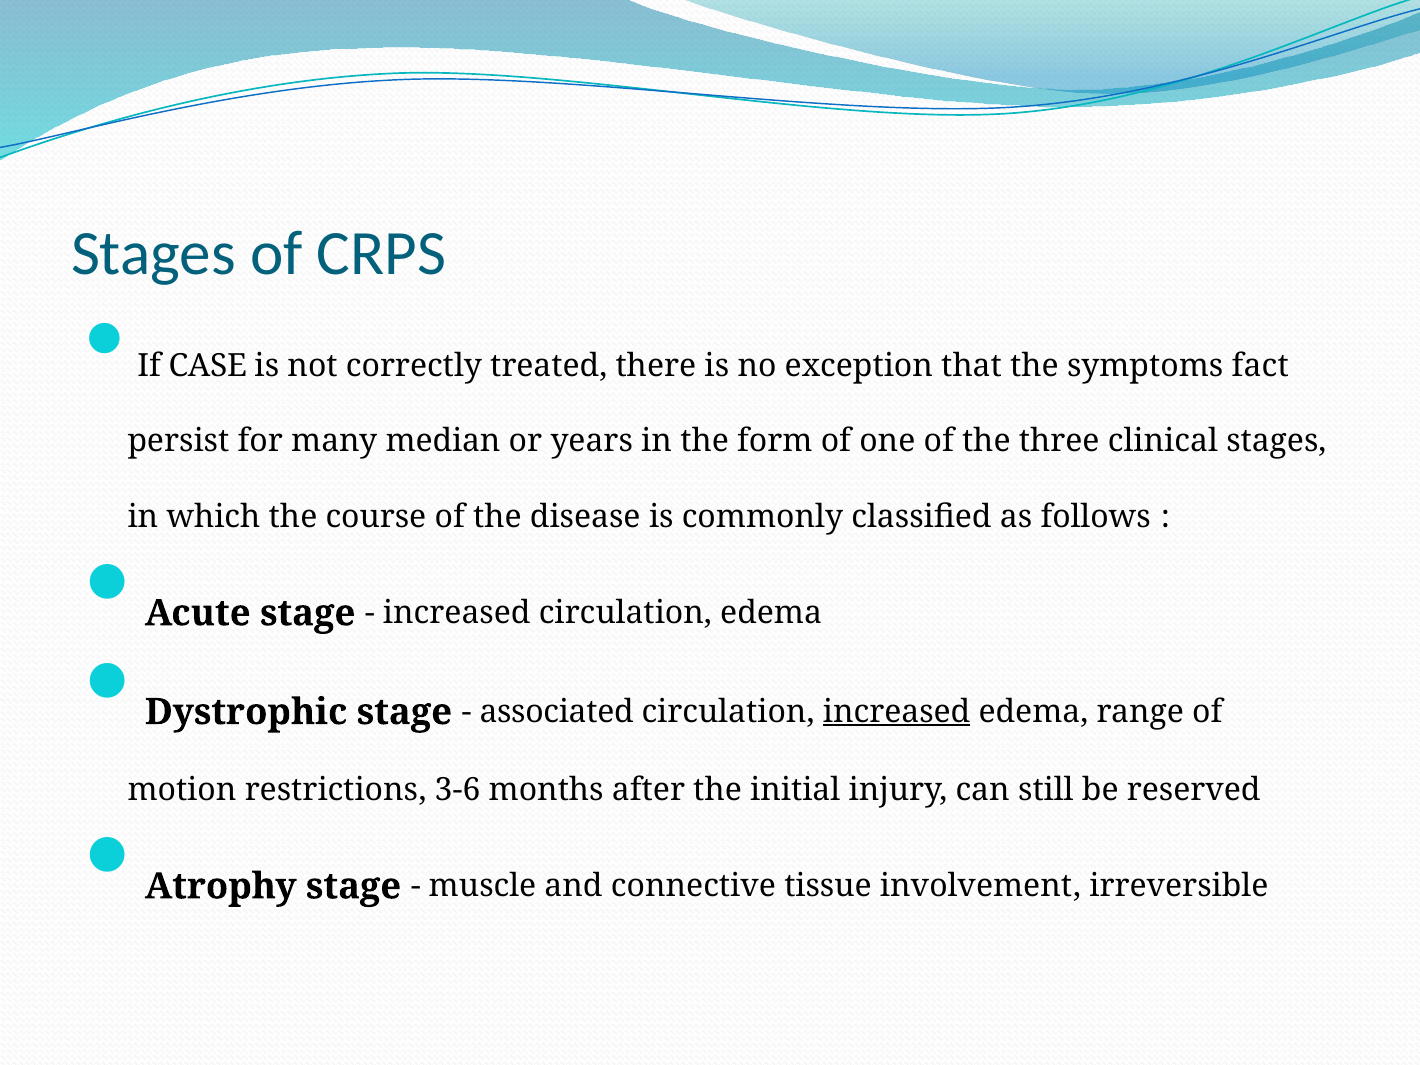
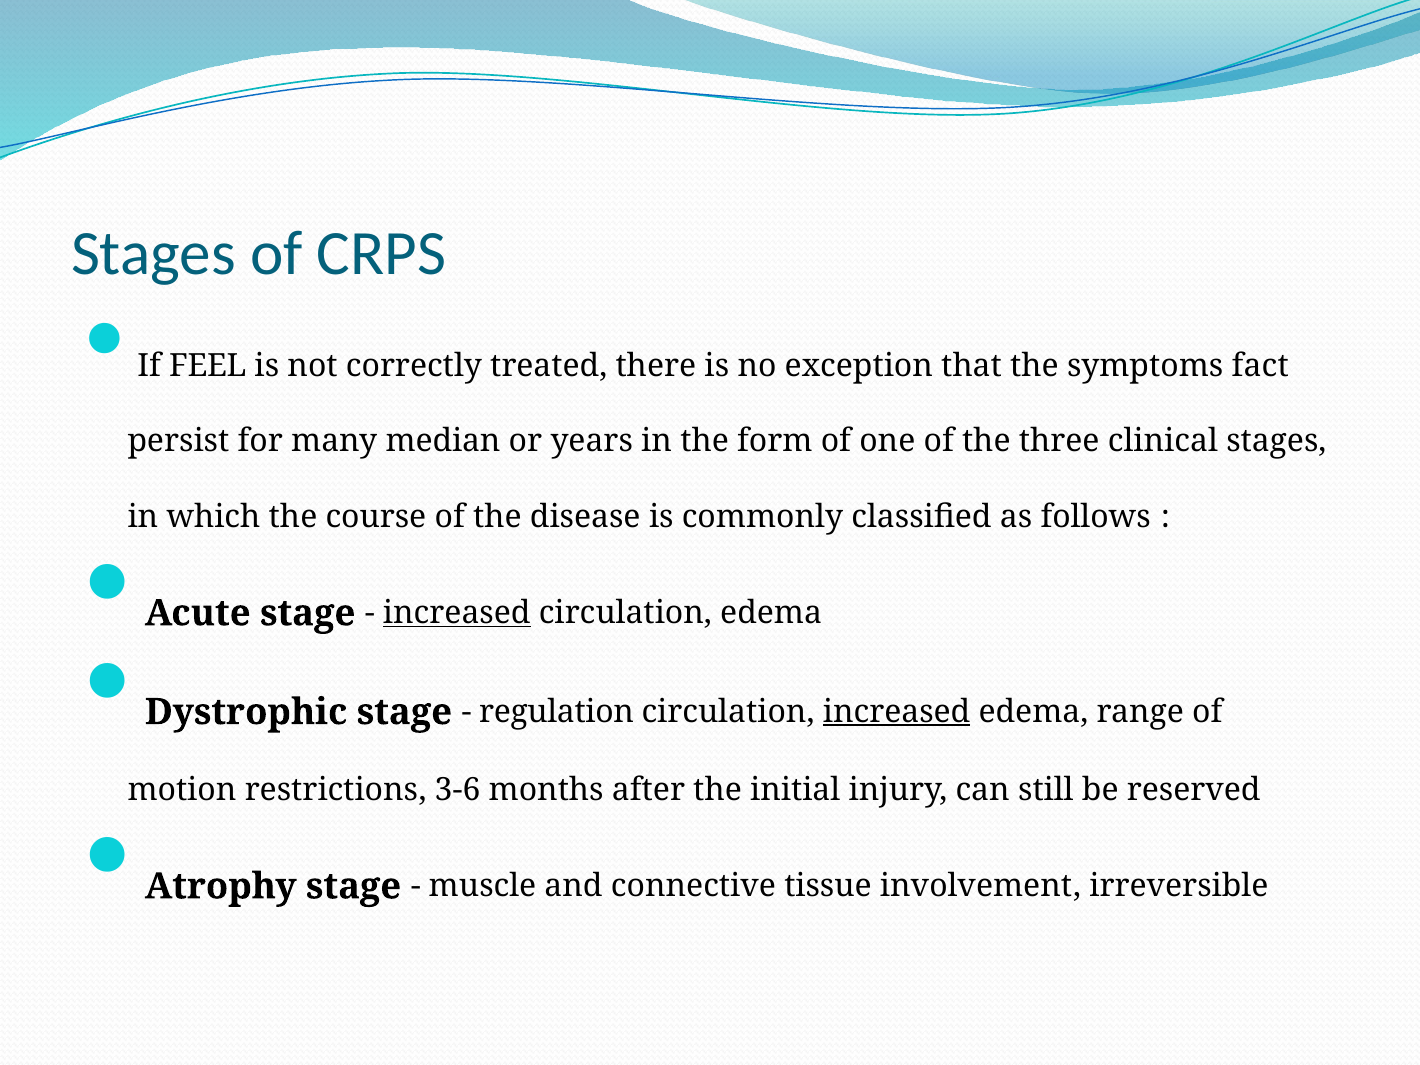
CASE: CASE -> FEEL (208, 366)
increased underline: none -> present (457, 613)
associated: associated -> regulation (557, 712)
